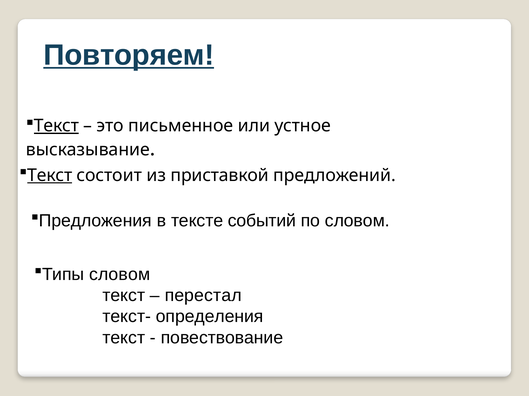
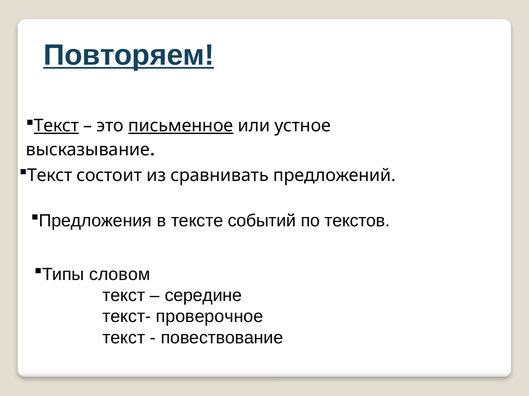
письменное underline: none -> present (181, 126)
Текст underline: present -> none (50, 176)
приставкой: приставкой -> сравнивать (220, 176)
по словом: словом -> текстов (357, 221)
перестал: перестал -> середине (203, 296)
определения: определения -> проверочное (210, 317)
